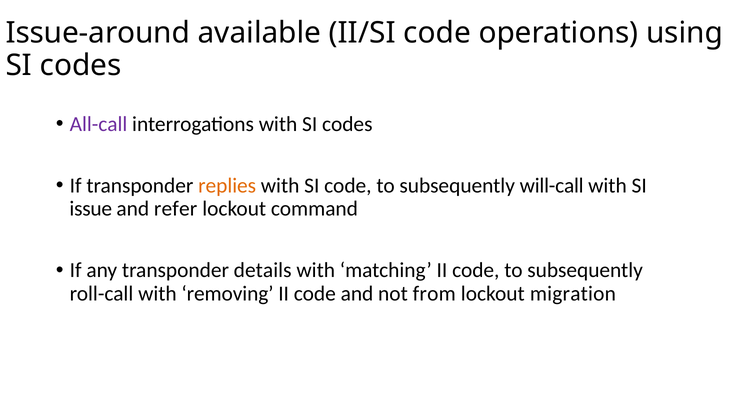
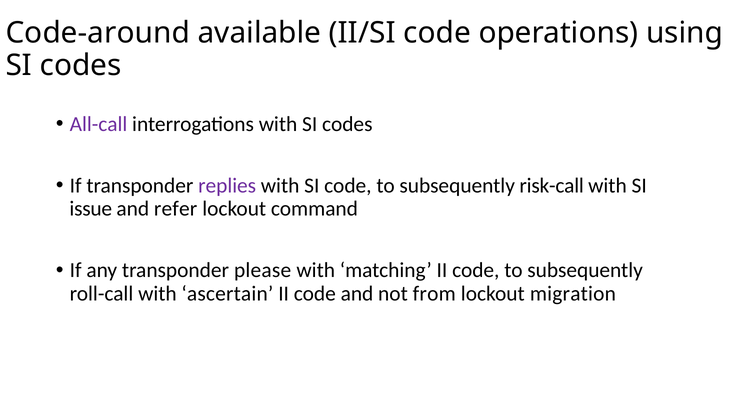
Issue-around: Issue-around -> Code-around (98, 33)
replies colour: orange -> purple (227, 186)
will-call: will-call -> risk-call (552, 186)
details: details -> please (263, 270)
removing: removing -> ascertain (227, 293)
